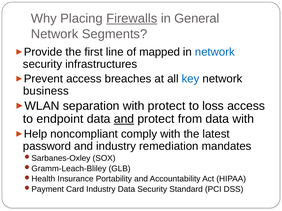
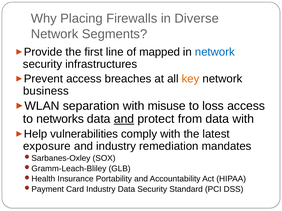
Firewalls underline: present -> none (132, 19)
General: General -> Diverse (197, 19)
key colour: blue -> orange (191, 79)
with protect: protect -> misuse (167, 106)
endpoint: endpoint -> networks (60, 119)
noncompliant: noncompliant -> vulnerabilities (84, 134)
password: password -> exposure (47, 147)
